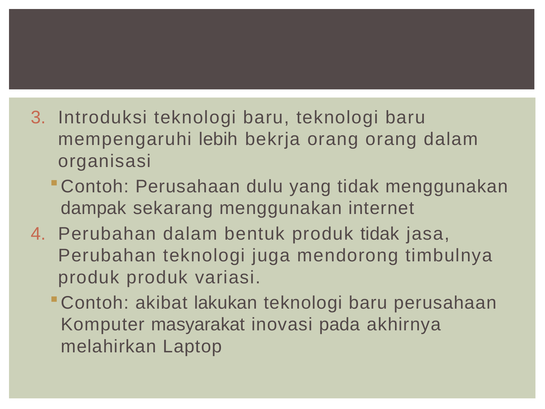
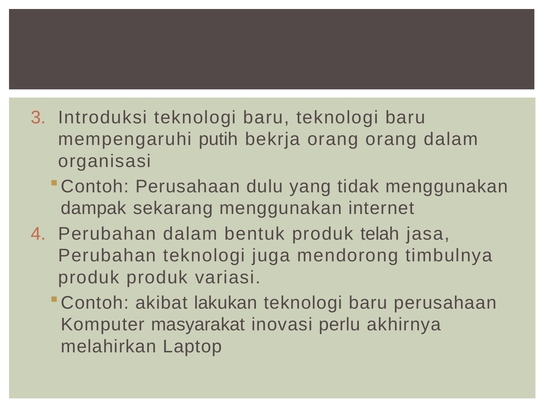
lebih: lebih -> putih (218, 139)
produk tidak: tidak -> telah (380, 234)
pada: pada -> perlu (340, 324)
